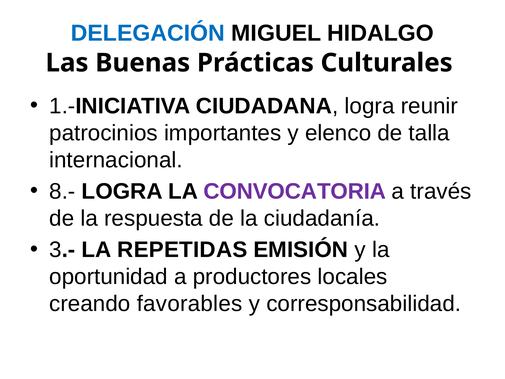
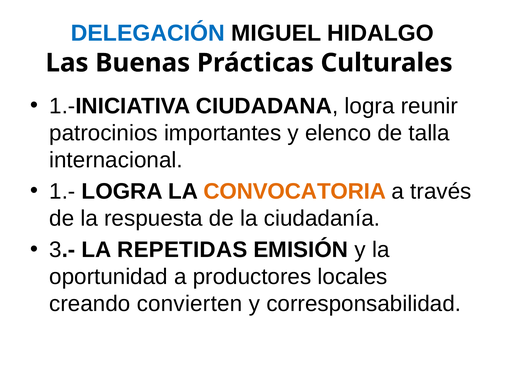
8.-: 8.- -> 1.- (62, 191)
CONVOCATORIA colour: purple -> orange (295, 191)
favorables: favorables -> convierten (190, 304)
